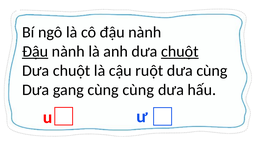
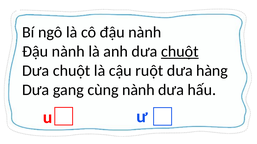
Đậu underline: present -> none (35, 52)
dưa cùng: cùng -> hàng (212, 71)
cùng cùng: cùng -> nành (138, 90)
